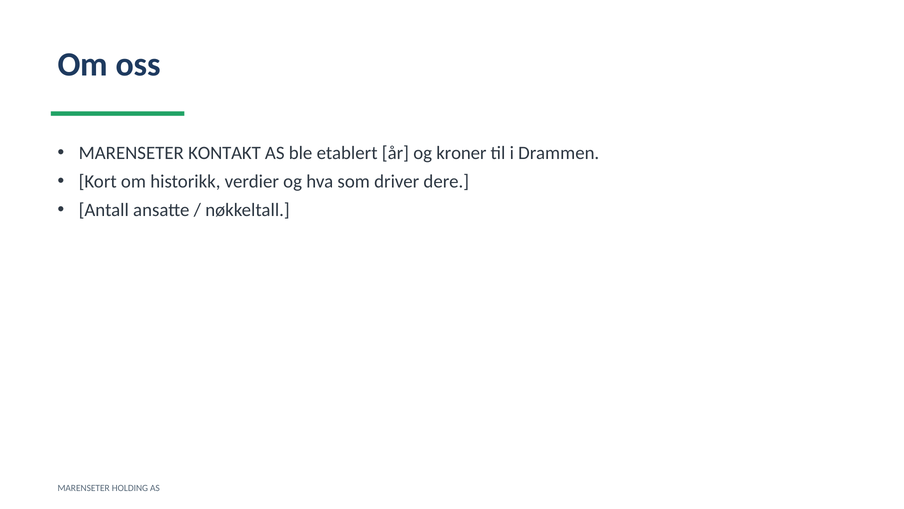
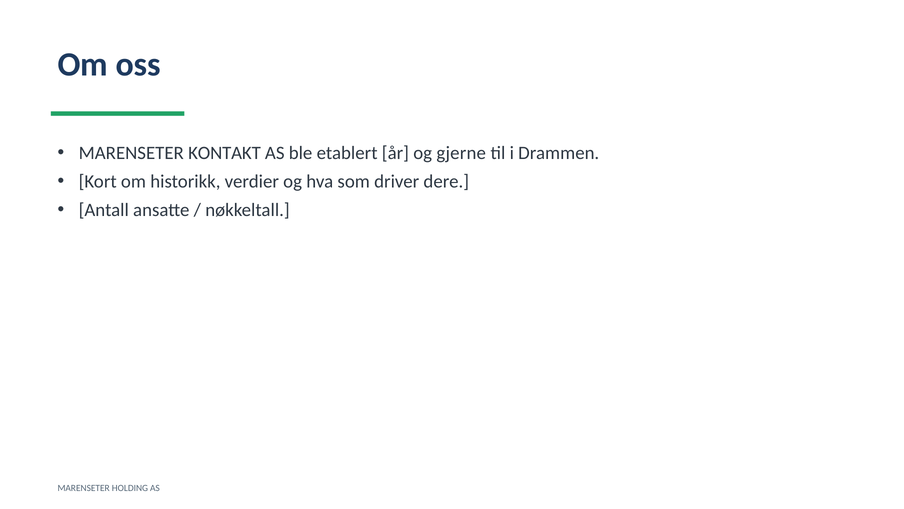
kroner: kroner -> gjerne (461, 153)
